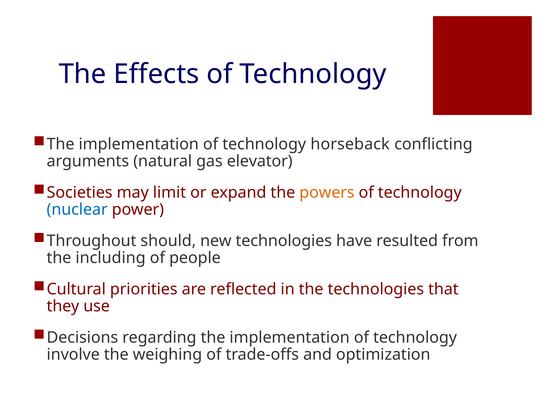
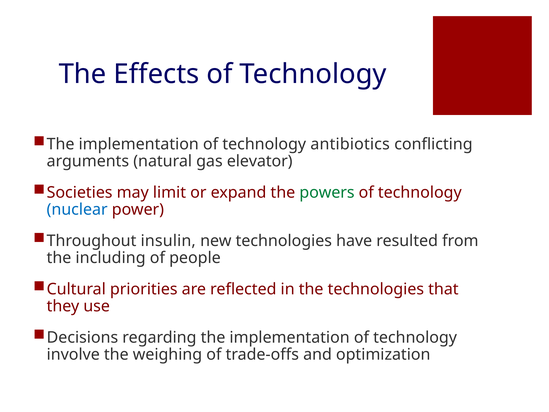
horseback: horseback -> antibiotics (350, 144)
powers colour: orange -> green (327, 192)
should: should -> insulin (168, 241)
